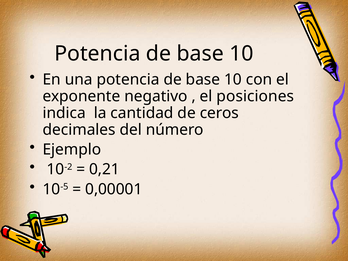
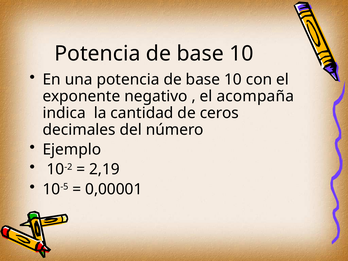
posiciones: posiciones -> acompaña (255, 96)
0,21: 0,21 -> 2,19 (104, 169)
